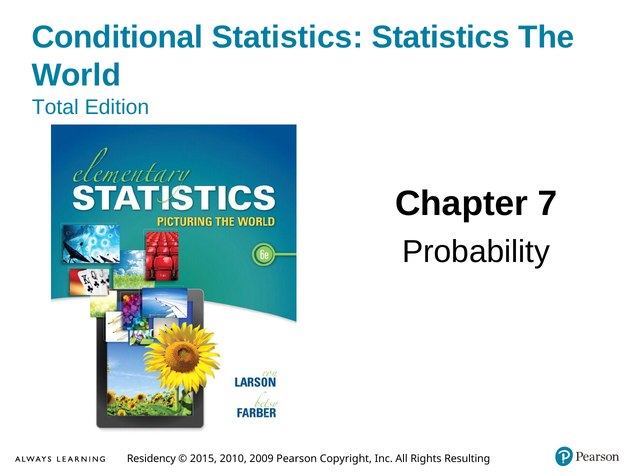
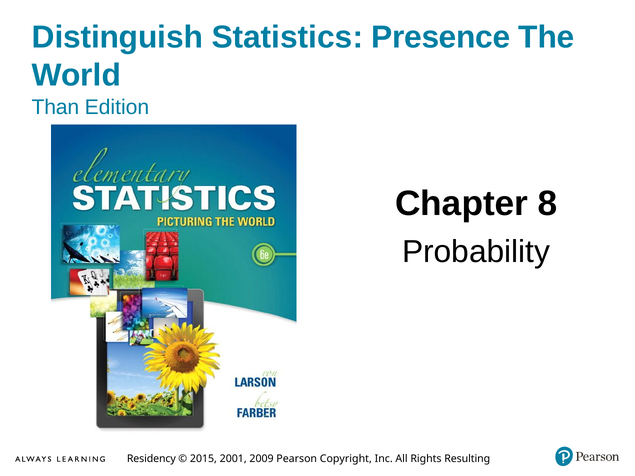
Conditional: Conditional -> Distinguish (117, 37)
Statistics Statistics: Statistics -> Presence (441, 37)
Total: Total -> Than (55, 107)
7: 7 -> 8 (548, 204)
2010: 2010 -> 2001 (233, 459)
